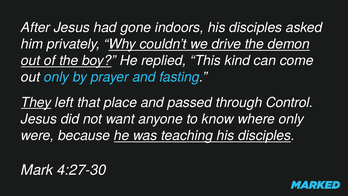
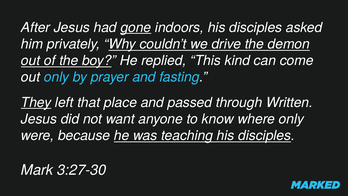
gone underline: none -> present (136, 27)
Control: Control -> Written (289, 102)
4:27-30: 4:27-30 -> 3:27-30 (82, 170)
